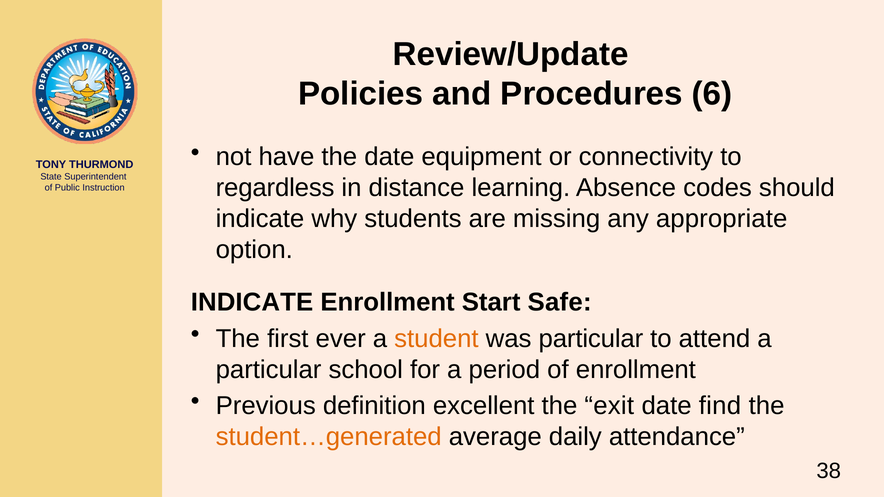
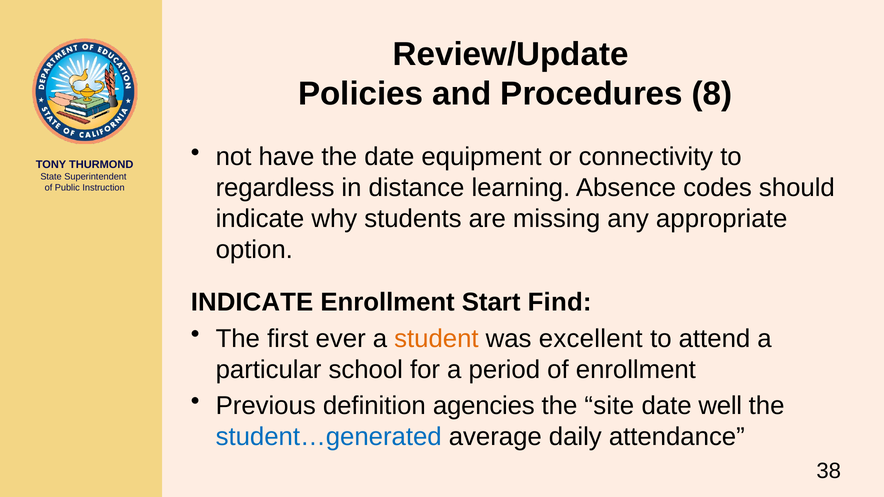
6: 6 -> 8 (712, 94)
Safe: Safe -> Find (560, 303)
was particular: particular -> excellent (591, 339)
excellent: excellent -> agencies (484, 406)
exit: exit -> site (609, 406)
find: find -> well (720, 406)
student…generated colour: orange -> blue (329, 437)
